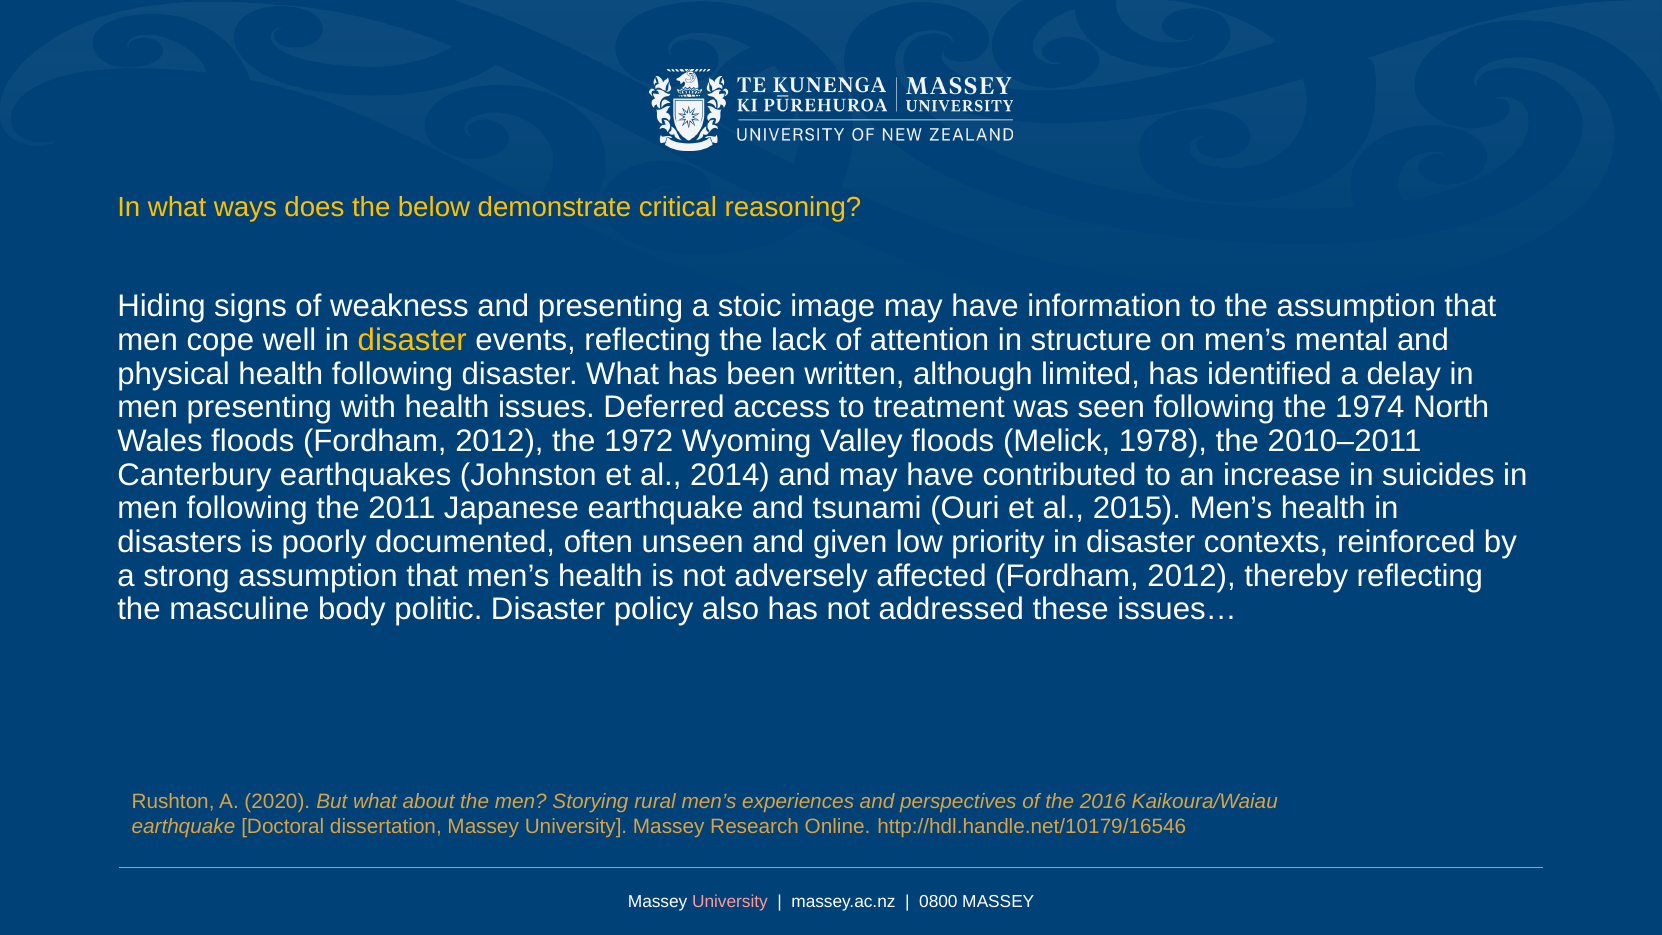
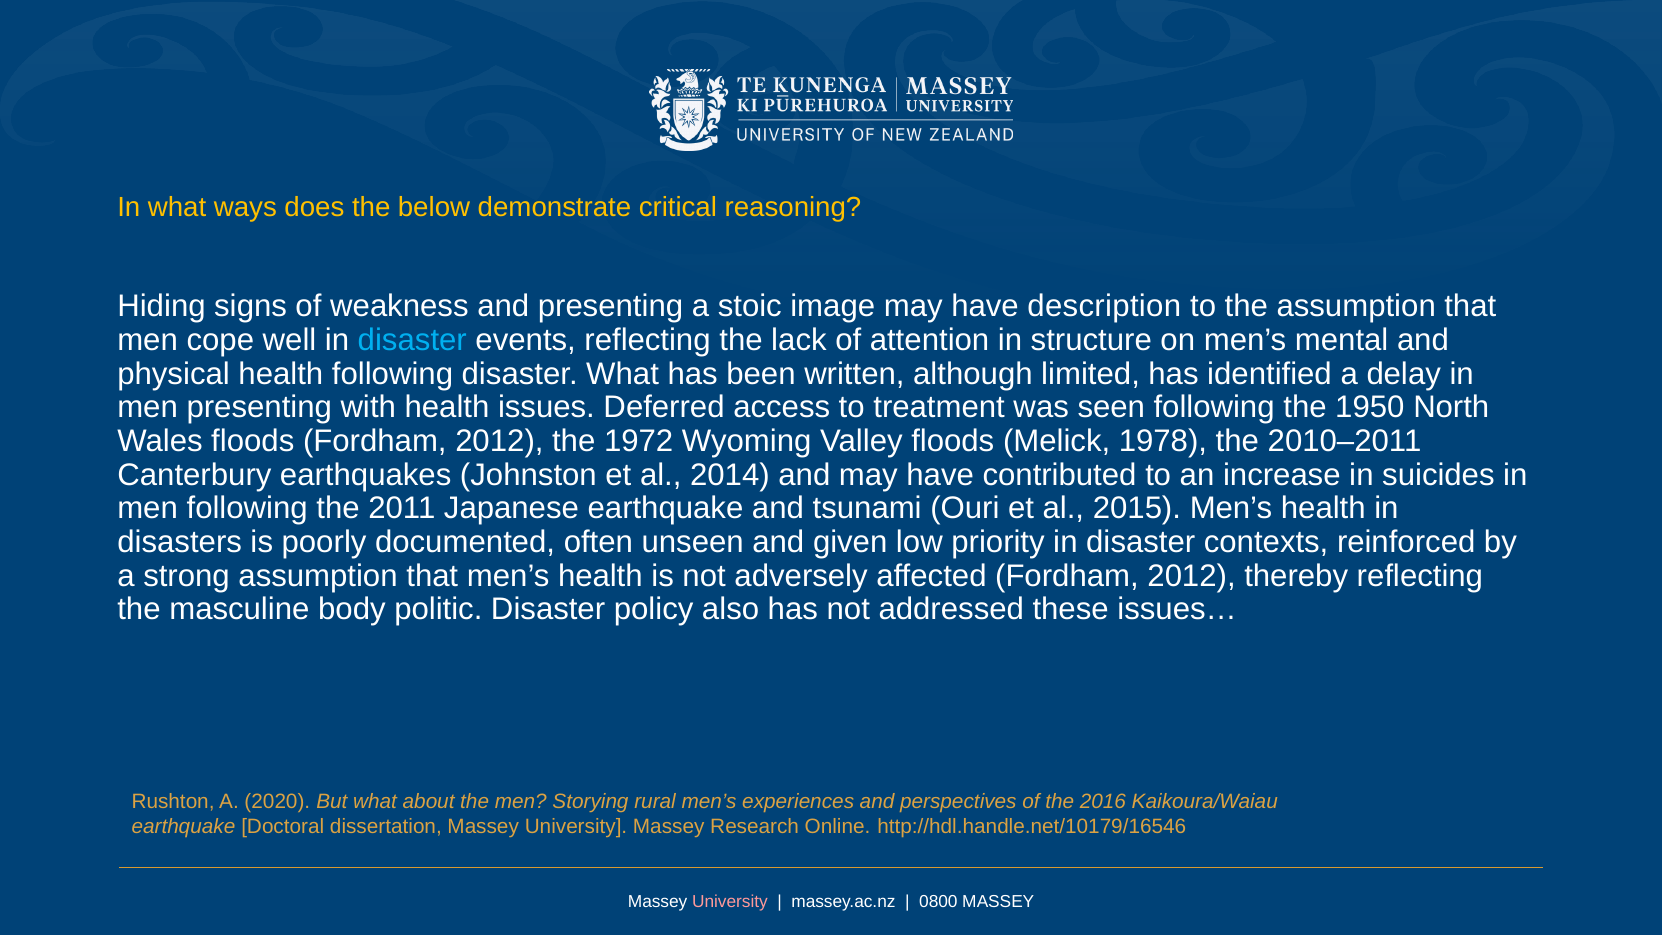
information: information -> description (1104, 307)
disaster colour: yellow -> light blue (412, 340)
1974: 1974 -> 1950 (1370, 408)
